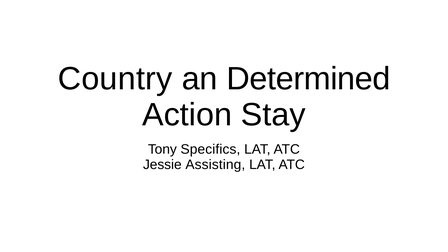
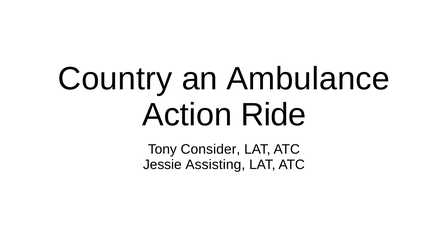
Determined: Determined -> Ambulance (308, 79)
Stay: Stay -> Ride (273, 115)
Specifics: Specifics -> Consider (210, 149)
